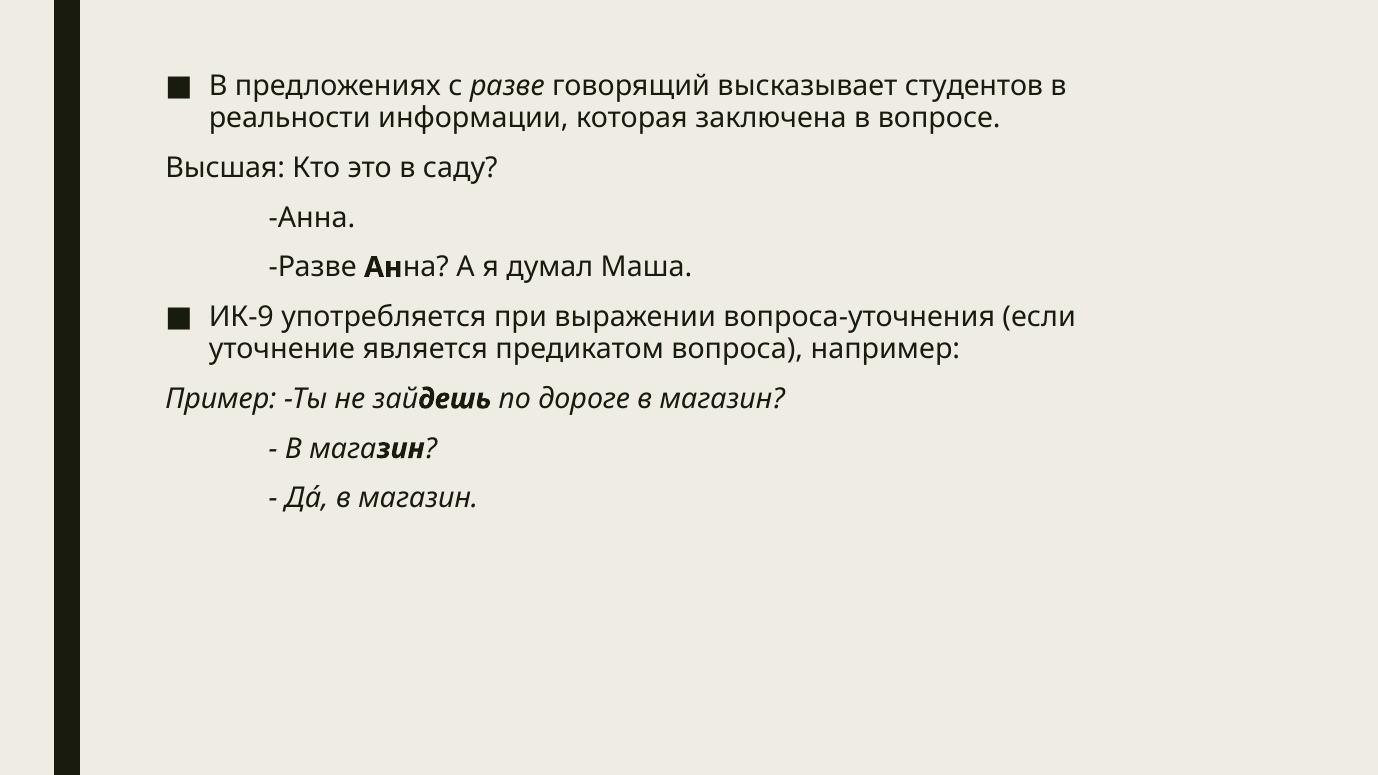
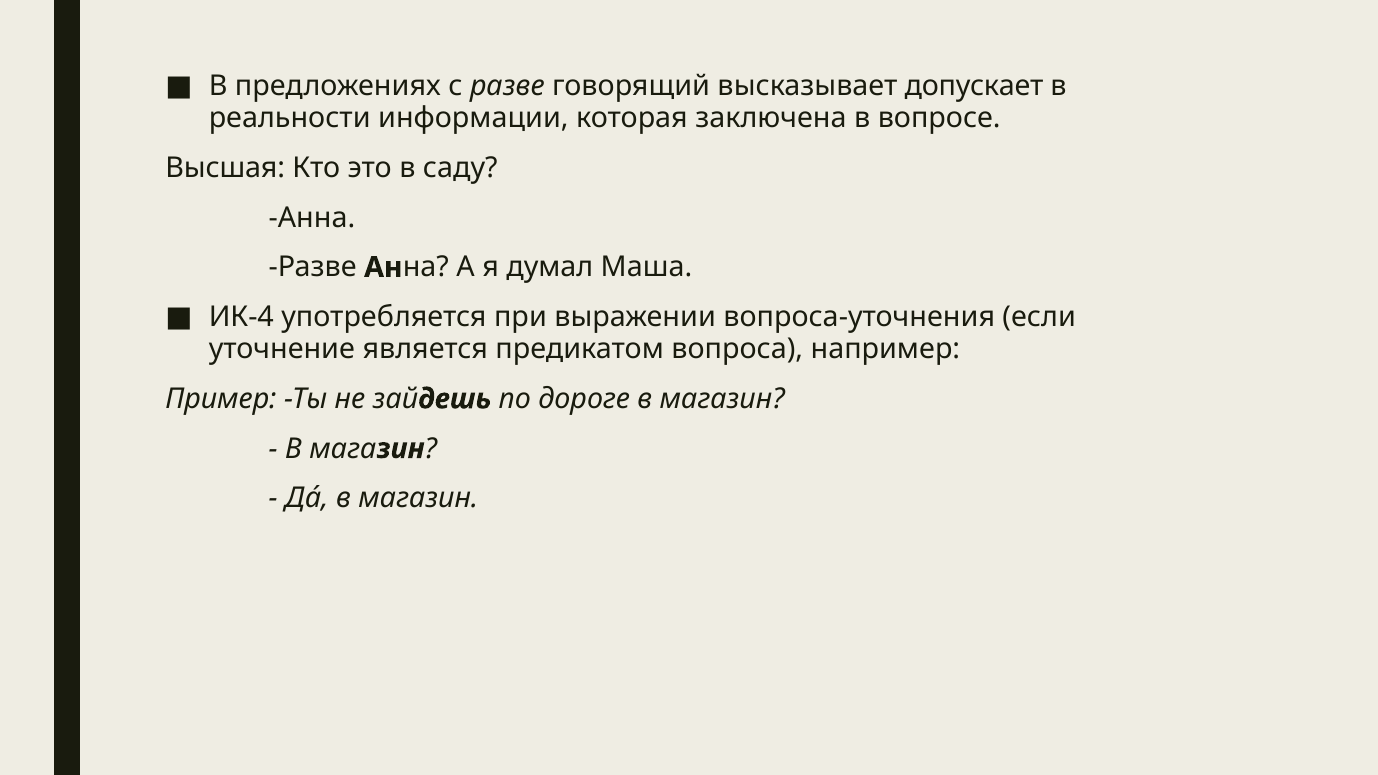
студентов: студентов -> допускает (974, 86)
ИК-9: ИК-9 -> ИК-4 (241, 317)
